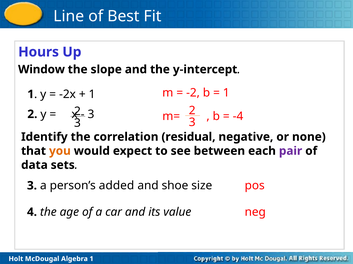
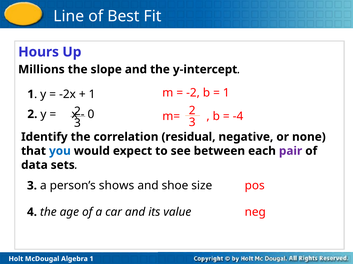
Window: Window -> Millions (41, 70)
3: 3 -> 0 (91, 114)
you colour: orange -> blue (60, 151)
added: added -> shows (117, 186)
